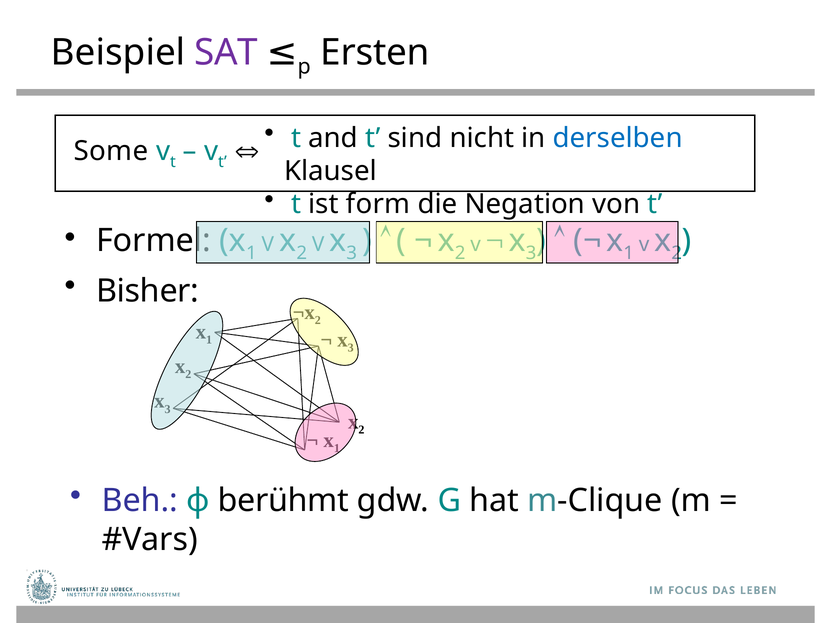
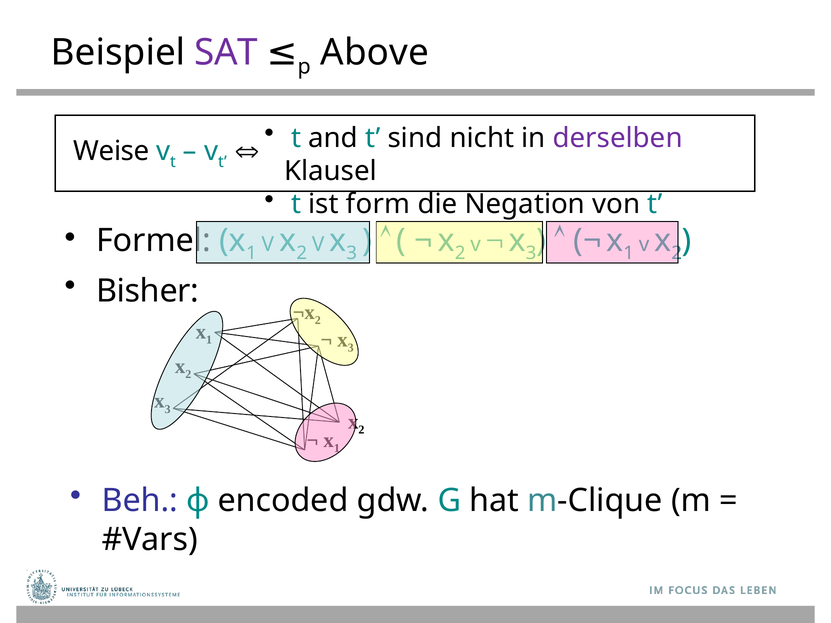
Ersten: Ersten -> Above (375, 53)
derselben colour: blue -> purple (618, 138)
Some: Some -> Weise (111, 151)
berühmt: berühmt -> encoded (283, 501)
